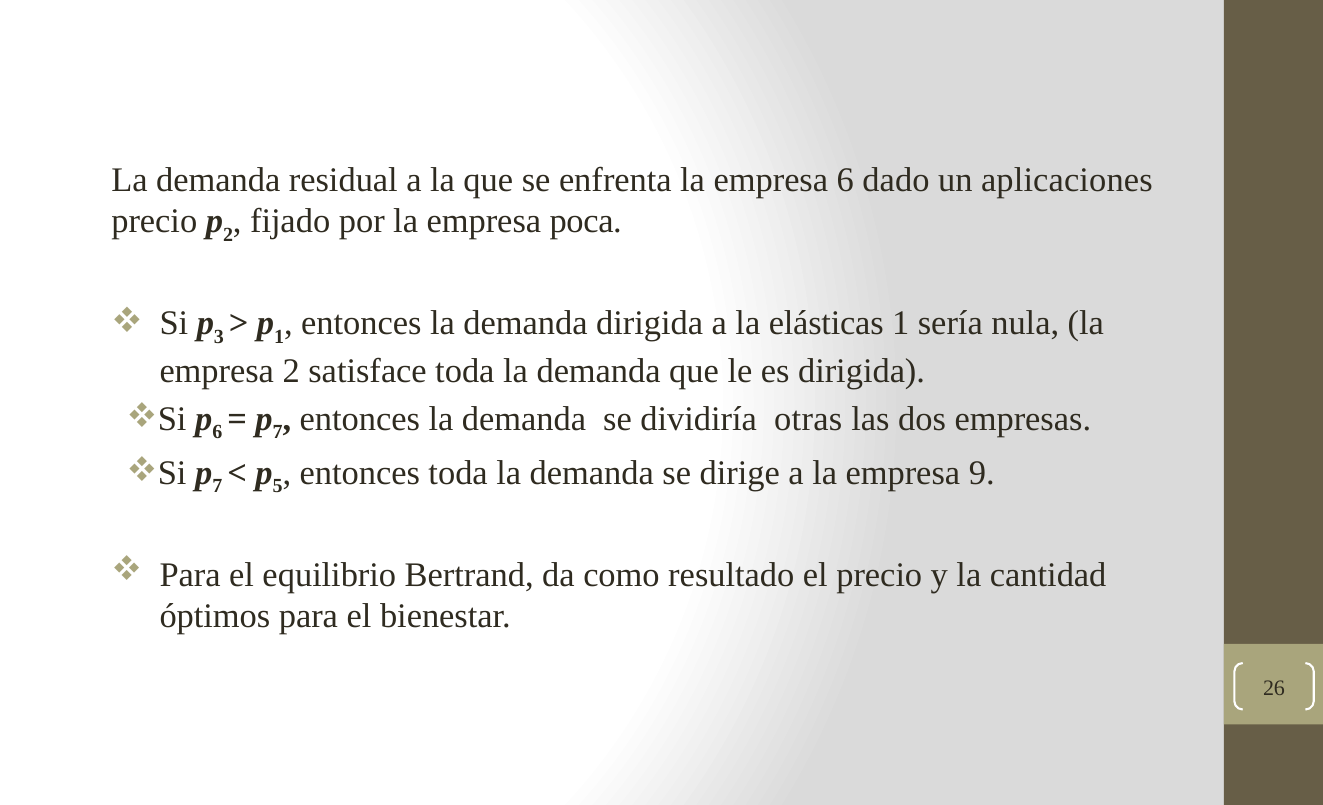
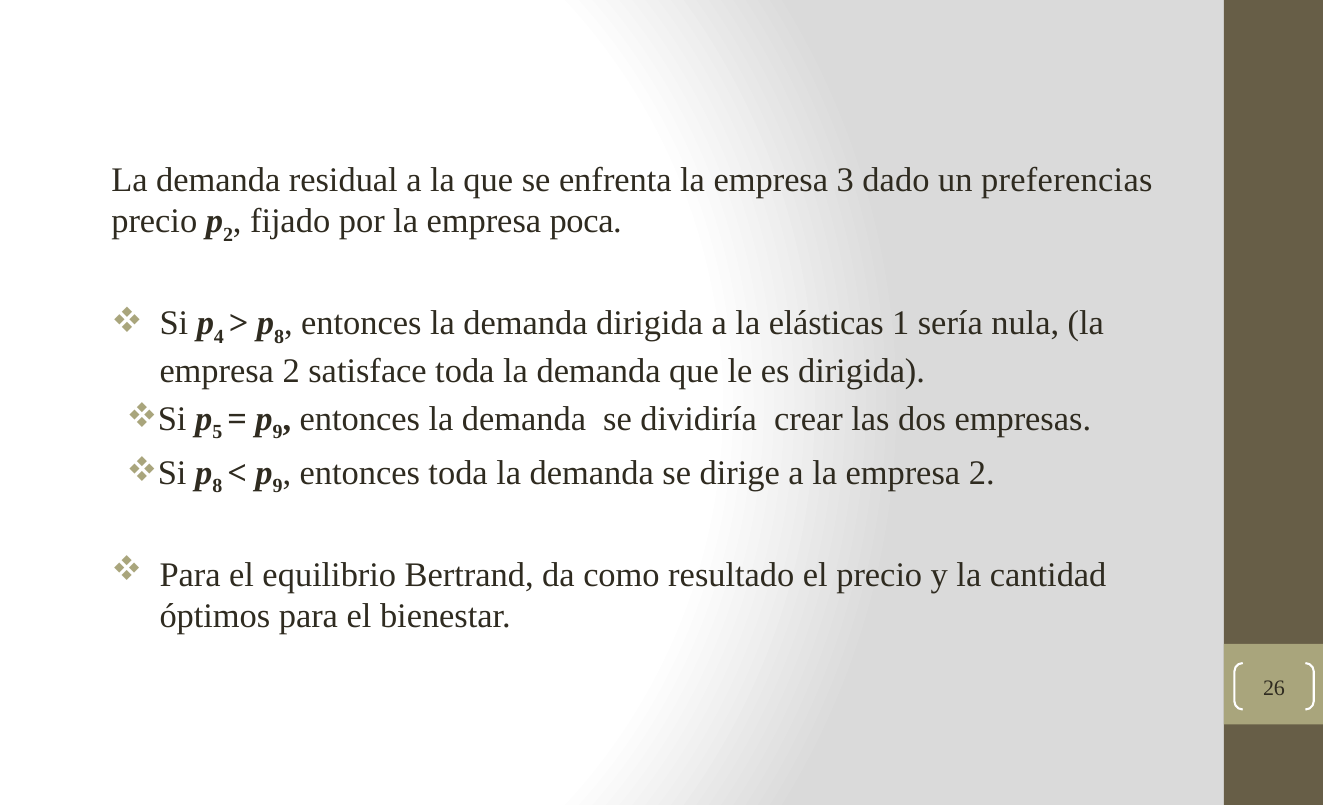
empresa 6: 6 -> 3 (845, 180)
aplicaciones: aplicaciones -> preferencias (1067, 180)
3: 3 -> 4 (219, 337)
1: 1 -> 8 (279, 337)
6: 6 -> 5 (217, 432)
7: 7 -> 9 (278, 432)
otras: otras -> crear (808, 419)
7: 7 -> 8 (217, 486)
5: 5 -> 9 (278, 486)
a la empresa 9: 9 -> 2 (982, 473)
